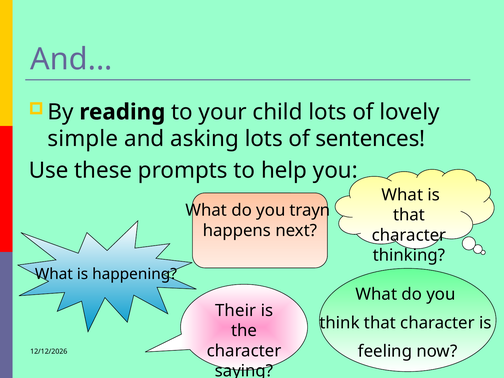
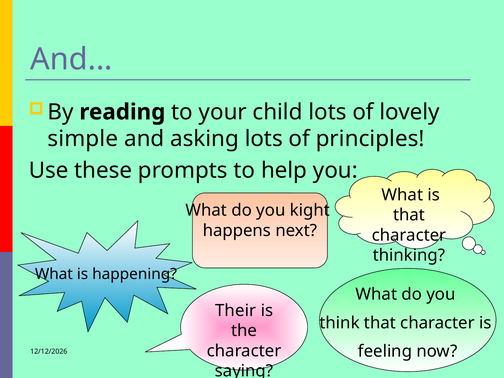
sentences: sentences -> principles (370, 139)
trayn: trayn -> kight (310, 210)
